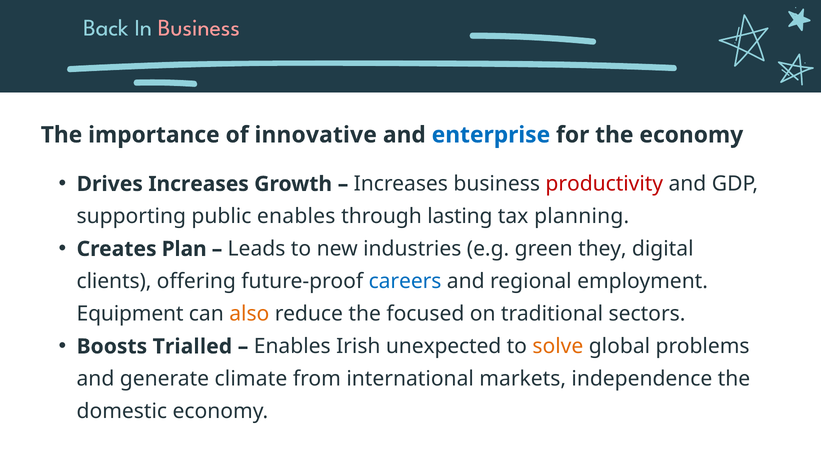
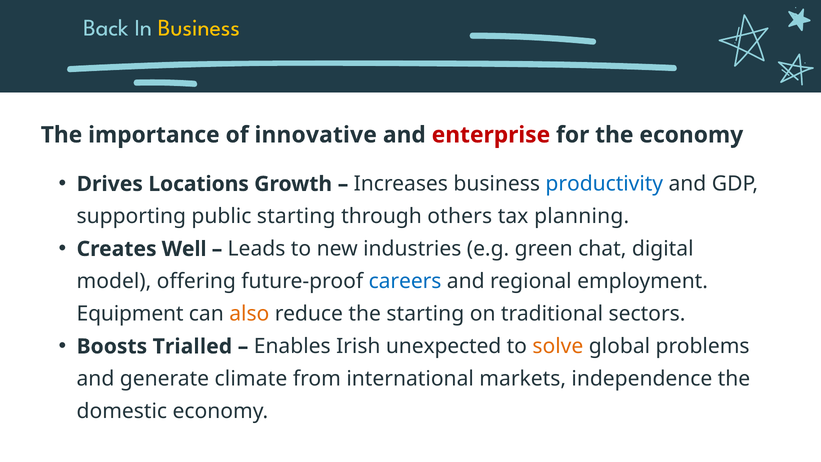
Business colour: pink -> yellow (199, 28)
enterprise colour: blue -> red (491, 135)
Drives Increases: Increases -> Locations (199, 184)
productivity colour: red -> blue (604, 184)
public enables: enables -> starting (296, 216)
lasting: lasting -> others (460, 216)
Plan: Plan -> Well (184, 249)
they: they -> chat (602, 249)
clients: clients -> model (114, 281)
the focused: focused -> starting (425, 314)
